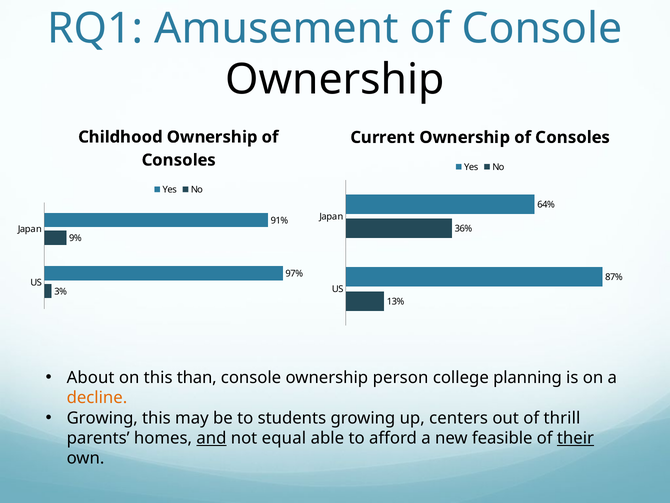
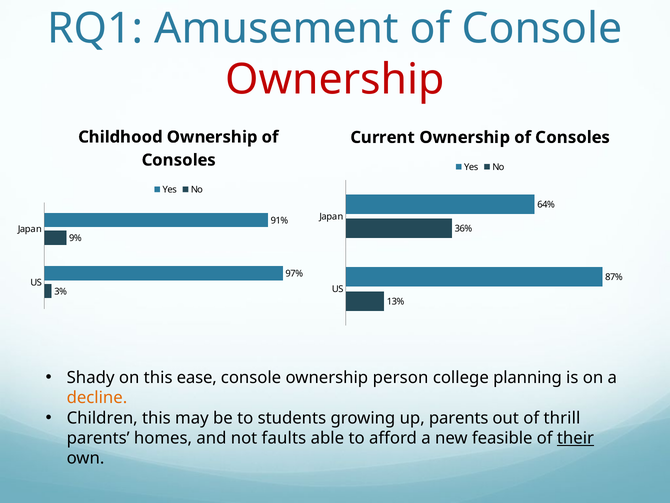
Ownership colour: black -> red (335, 80)
About: About -> Shady (91, 377)
than: than -> ease (197, 377)
Growing: Growing -> Children (102, 418)
up centers: centers -> parents (459, 418)
and underline: present -> none (211, 438)
equal: equal -> faults (284, 438)
